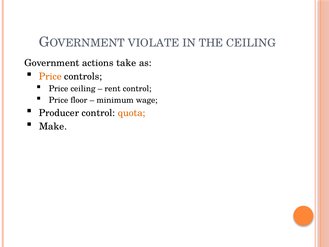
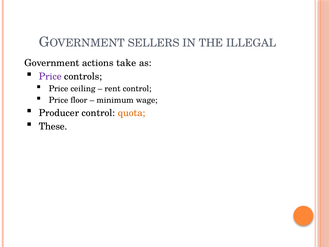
VIOLATE: VIOLATE -> SELLERS (154, 43)
THE CEILING: CEILING -> ILLEGAL (251, 43)
Price colour: orange -> purple (50, 76)
Make: Make -> These (53, 126)
